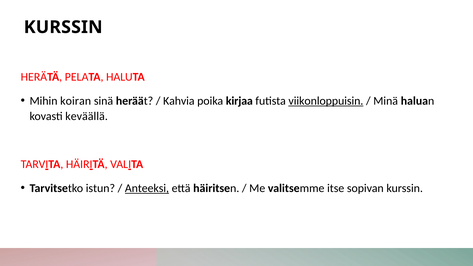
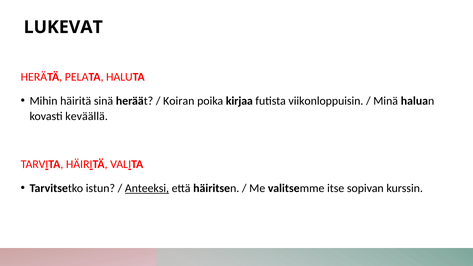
KURSSIN: KURSSIN -> LUKEVAT (63, 27)
Mihin koiran: koiran -> häiritä (76, 101)
Kahvia: Kahvia -> Koiran (179, 101)
viikonloppuisin underline: present -> none (326, 101)
